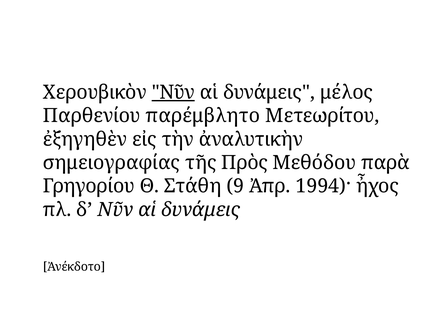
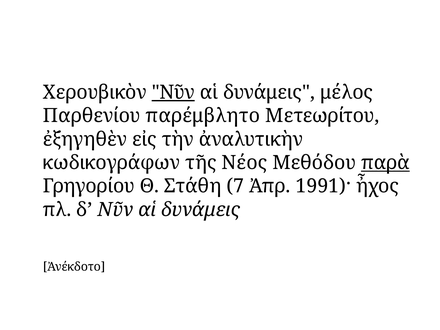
σημειογραφίας: σημειογραφίας -> κωδικογράφων (112, 163)
Πρὸς: Πρὸς -> Νέος (244, 163)
παρὰ underline: none -> present (385, 163)
9: 9 -> 7 (235, 186)
1994)·: 1994)· -> 1991)· (323, 186)
